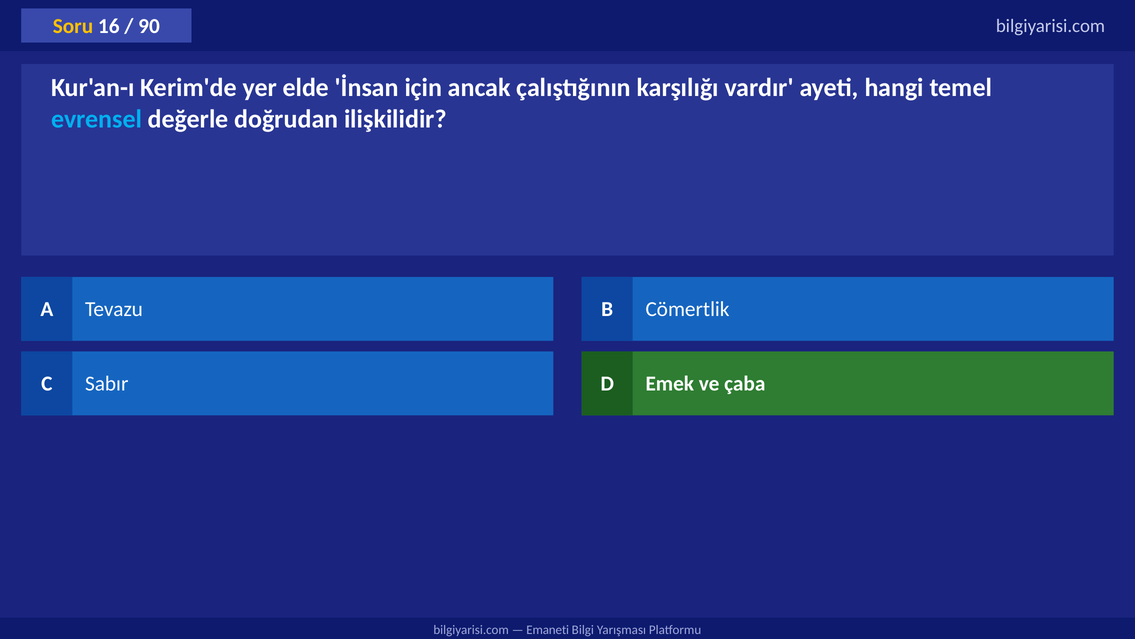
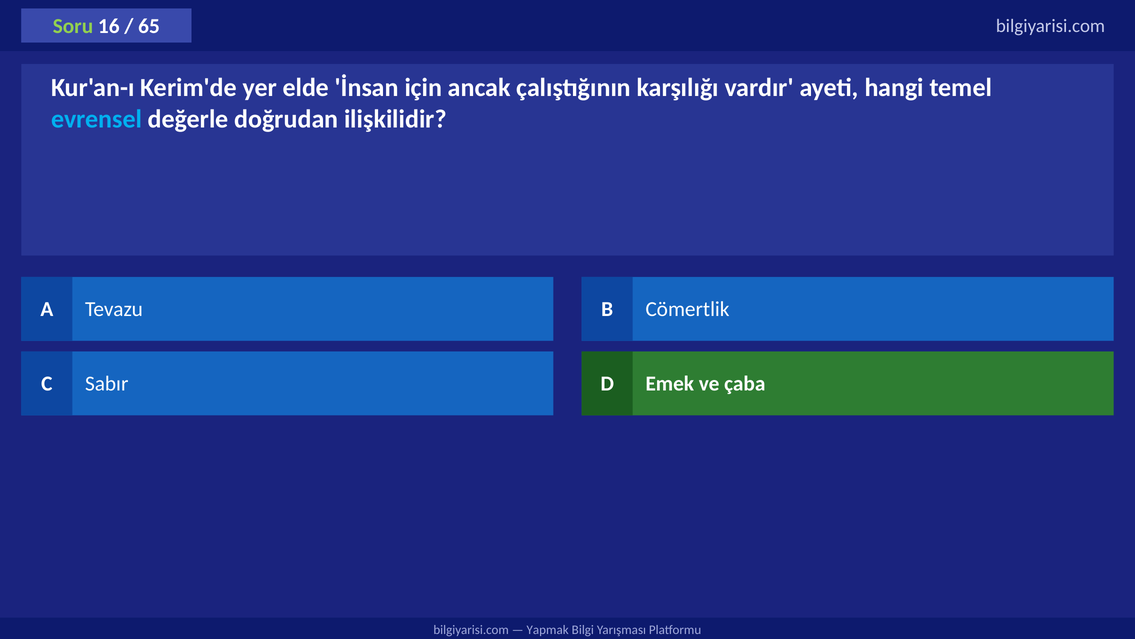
Soru colour: yellow -> light green (73, 26)
90: 90 -> 65 (149, 26)
Emaneti: Emaneti -> Yapmak (548, 630)
